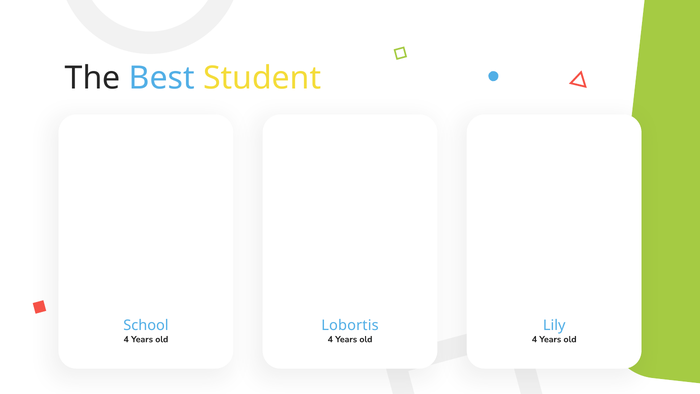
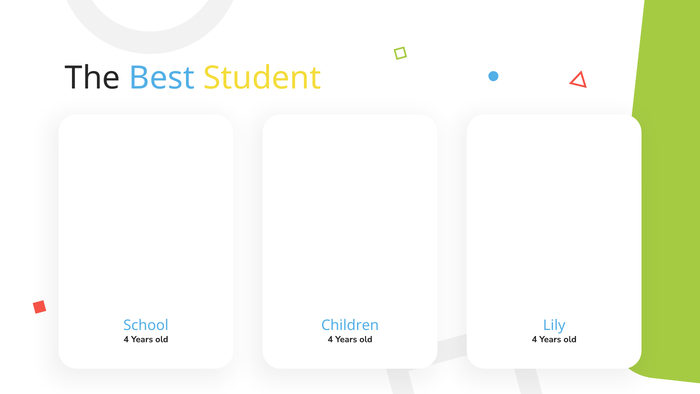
Lobortis: Lobortis -> Children (350, 325)
